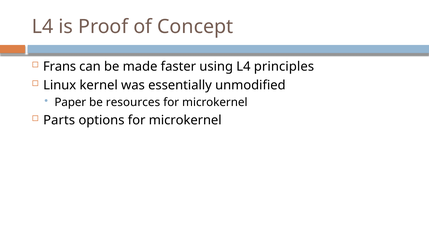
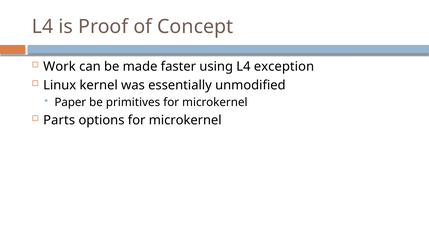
Frans: Frans -> Work (59, 67)
principles: principles -> exception (284, 67)
resources: resources -> primitives (133, 102)
